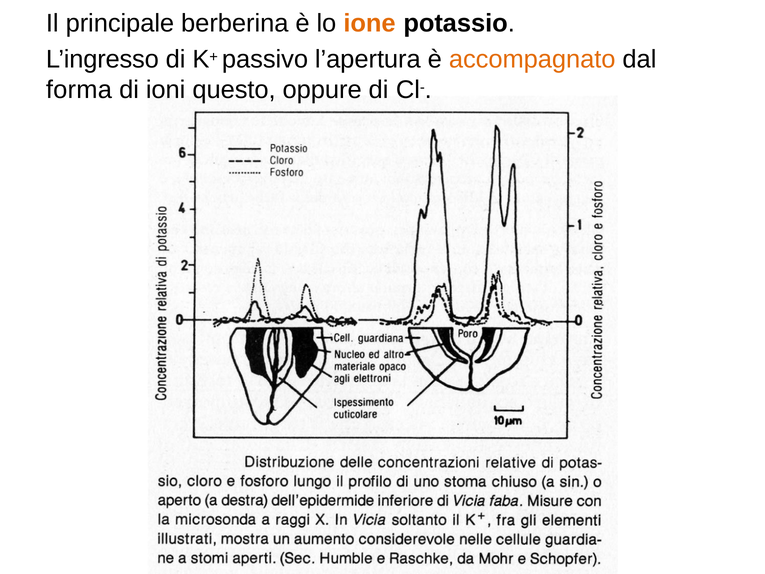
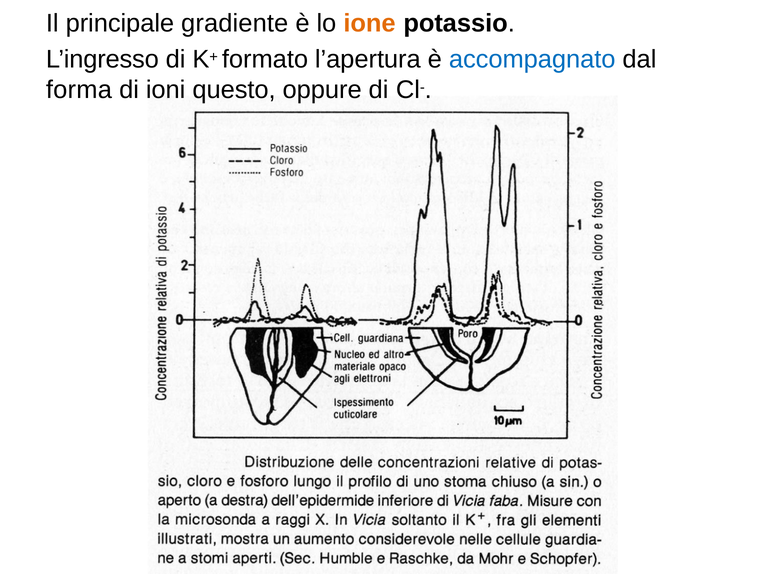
berberina: berberina -> gradiente (235, 23)
passivo: passivo -> formato (265, 59)
accompagnato colour: orange -> blue (532, 59)
